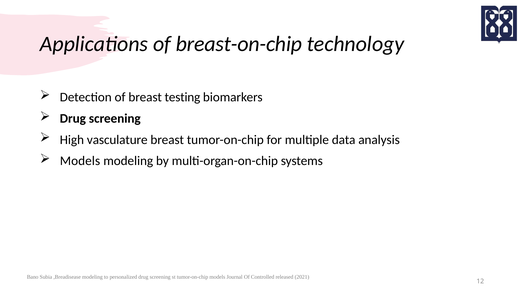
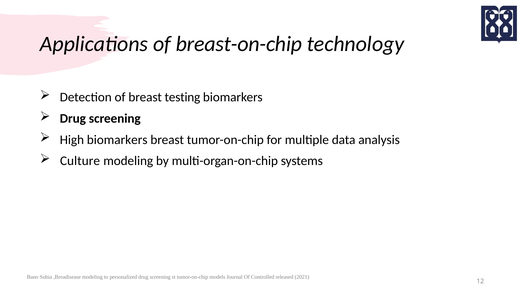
High vasculature: vasculature -> biomarkers (117, 140)
Models: Models -> Culture (80, 161)
